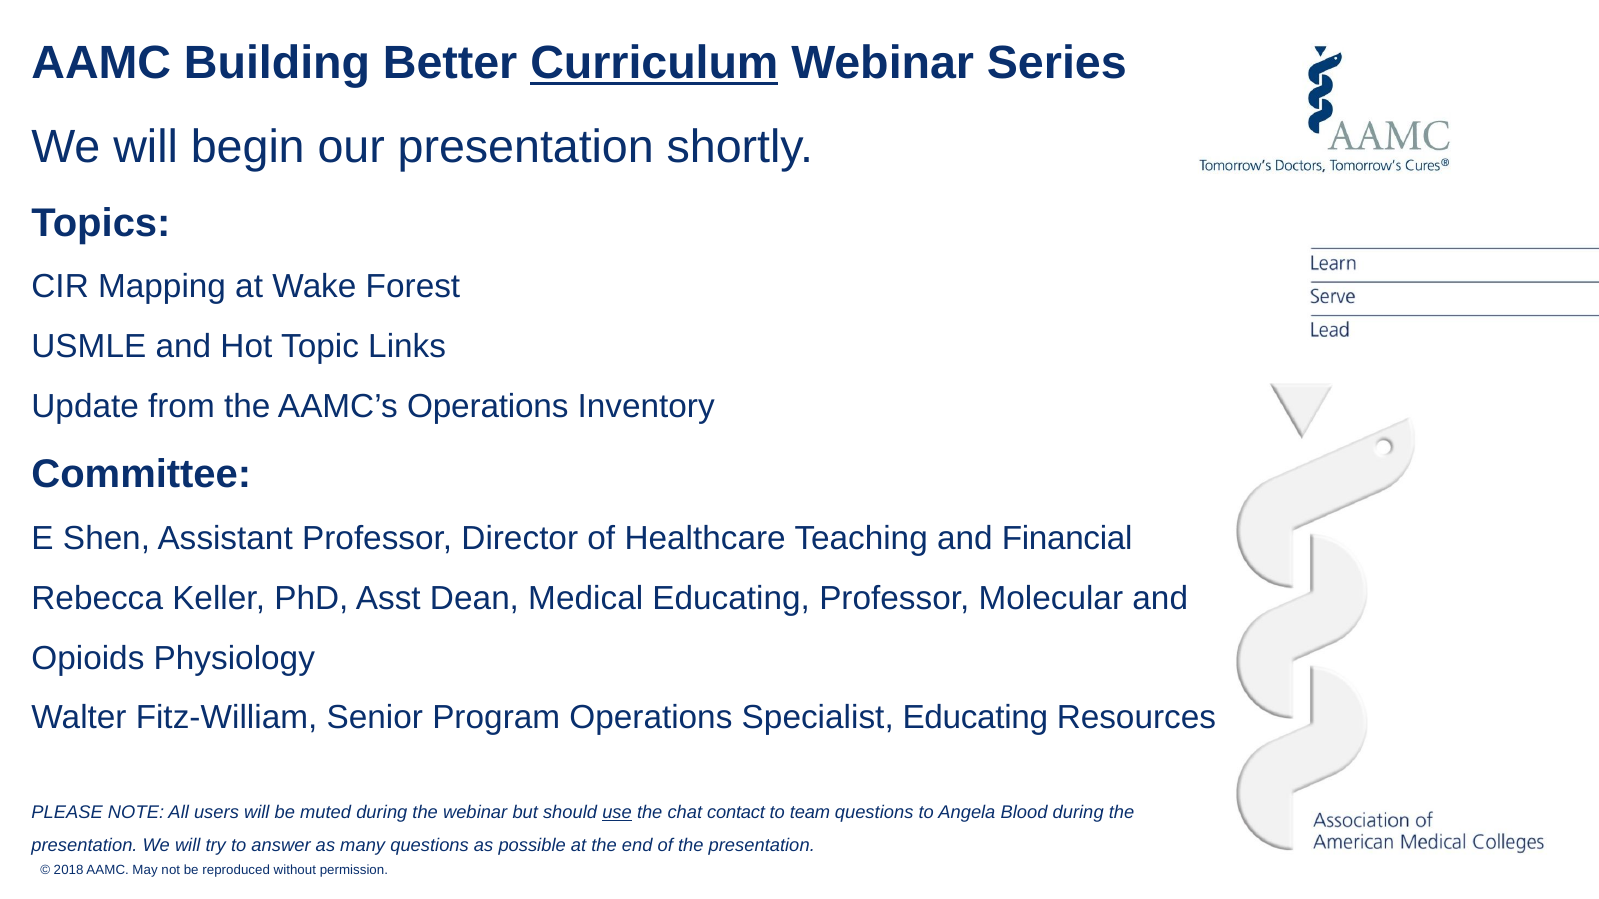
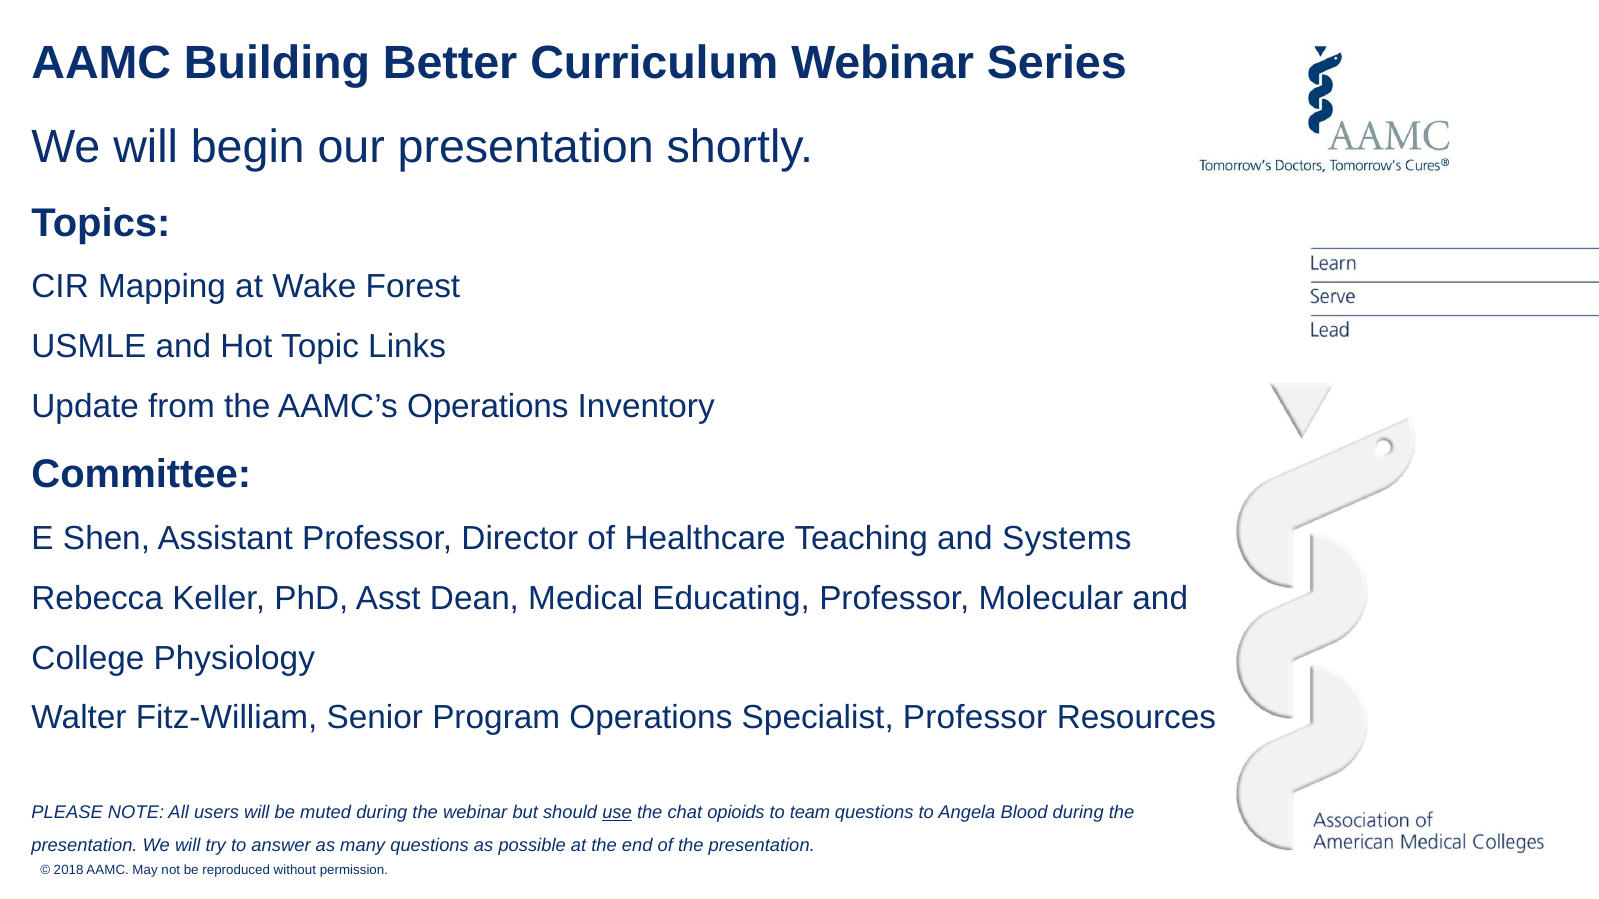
Curriculum underline: present -> none (654, 64)
Financial: Financial -> Systems (1067, 538)
Opioids: Opioids -> College (88, 658)
Specialist Educating: Educating -> Professor (975, 718)
contact: contact -> opioids (736, 813)
